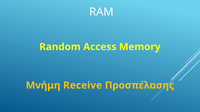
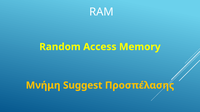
Receive: Receive -> Suggest (83, 86)
